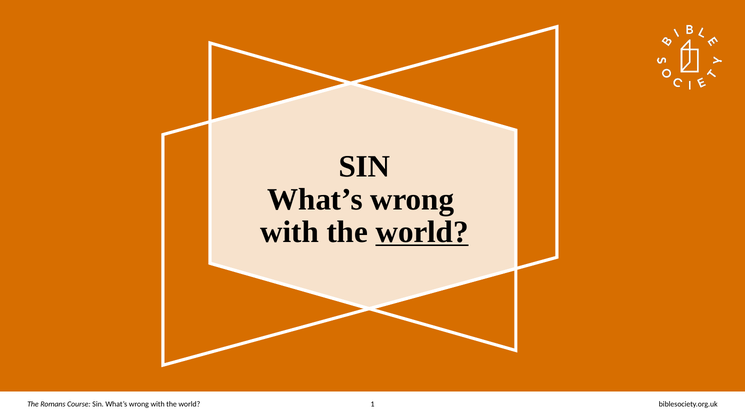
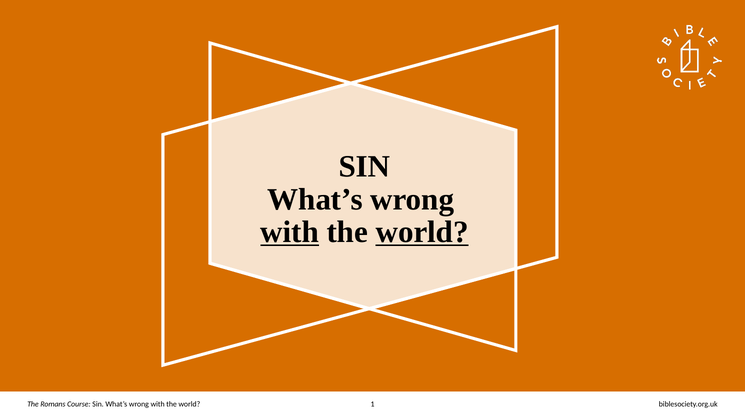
with underline: none -> present (290, 232)
